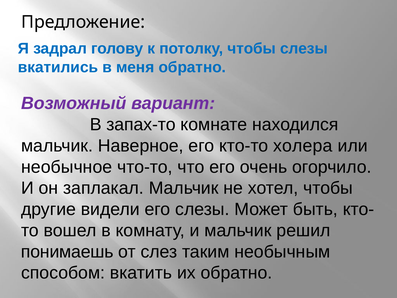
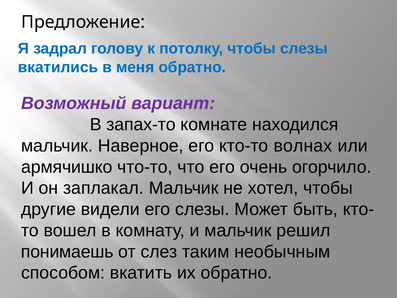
холера: холера -> волнах (303, 146)
необычное: необычное -> армячишко (67, 167)
